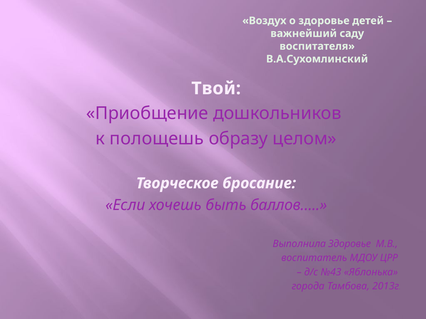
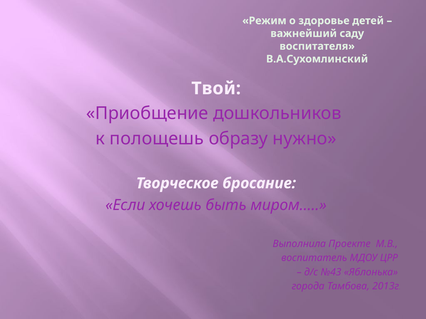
Воздух: Воздух -> Режим (264, 21)
целом: целом -> нужно (305, 139)
баллов…: баллов… -> миром… (289, 205)
Выполнила Здоровье: Здоровье -> Проекте (350, 244)
